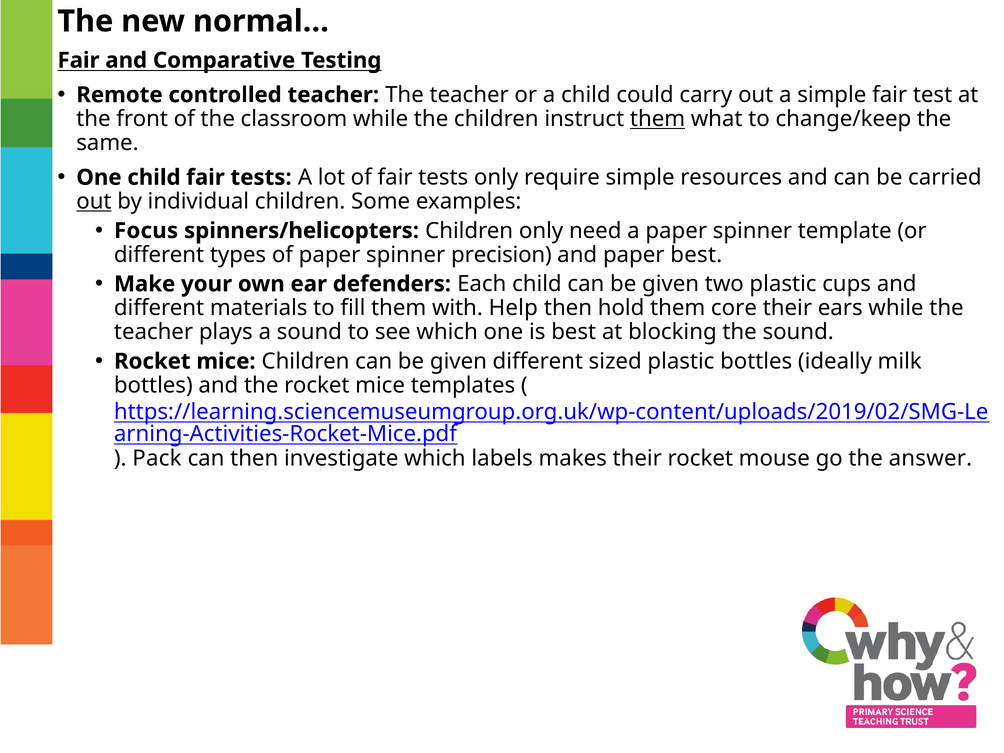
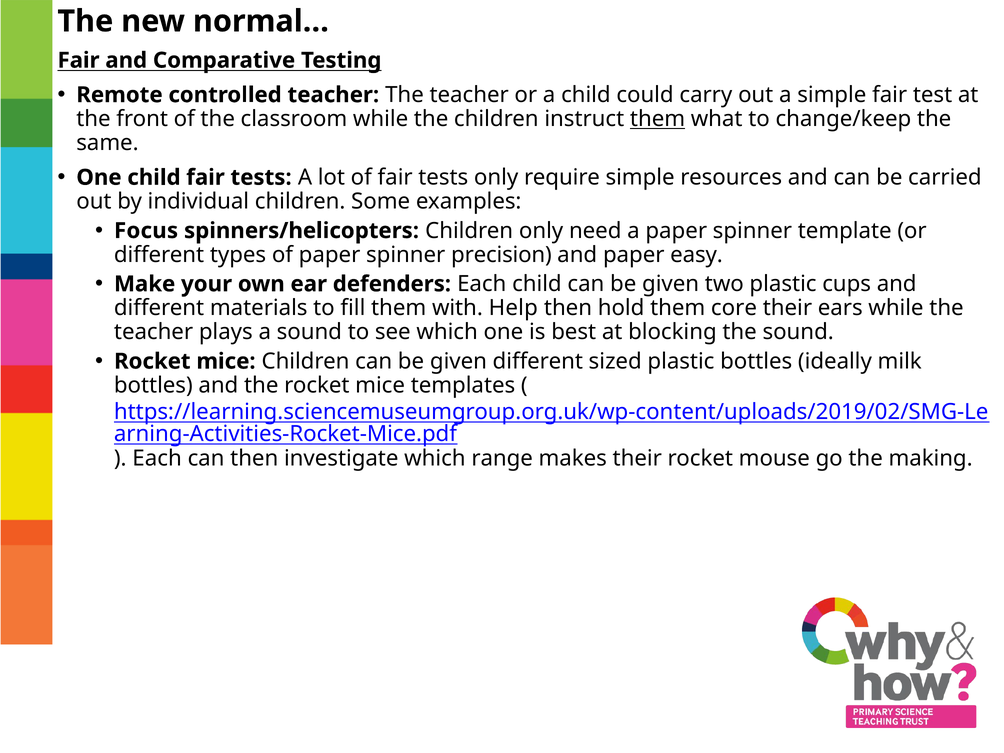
out underline: present -> none (94, 201)
paper best: best -> easy (696, 255)
Pack: Pack -> Each (157, 458)
labels: labels -> range (502, 458)
answer: answer -> making (931, 458)
